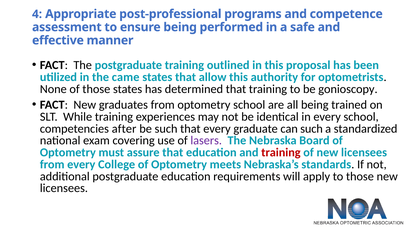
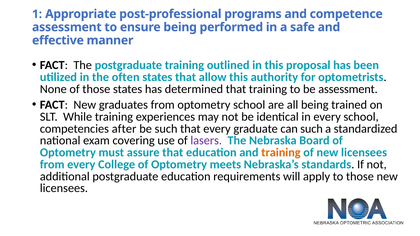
4: 4 -> 1 (37, 14)
came: came -> often (126, 77)
be gonioscopy: gonioscopy -> assessment (348, 89)
training colour: red -> orange (281, 153)
